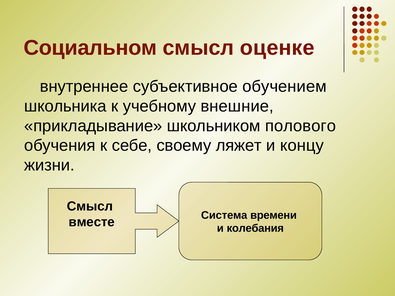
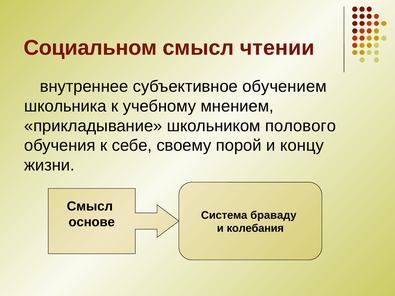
оценке: оценке -> чтении (277, 48)
внешние: внешние -> мнением (237, 106)
ляжет: ляжет -> порой (239, 146)
времени: времени -> браваду (273, 215)
вместе: вместе -> основе (92, 222)
